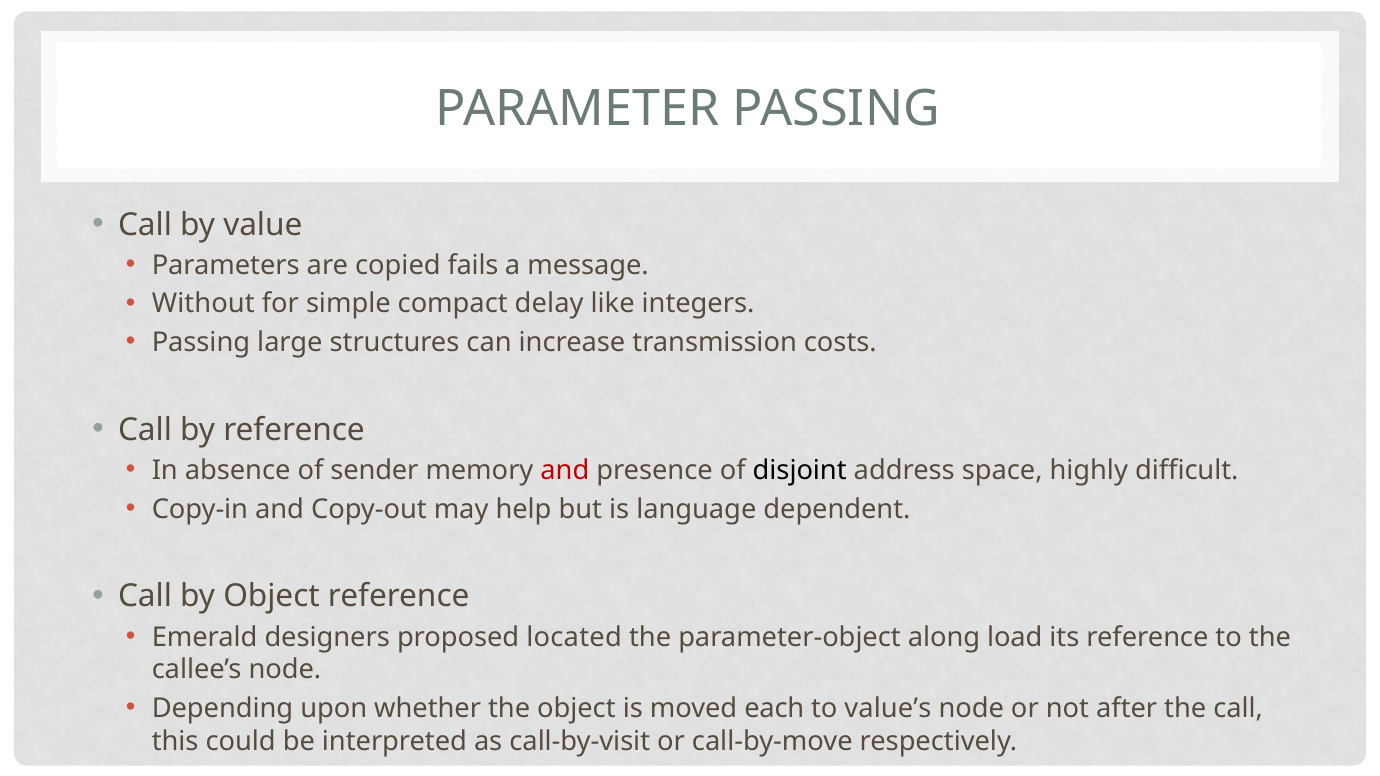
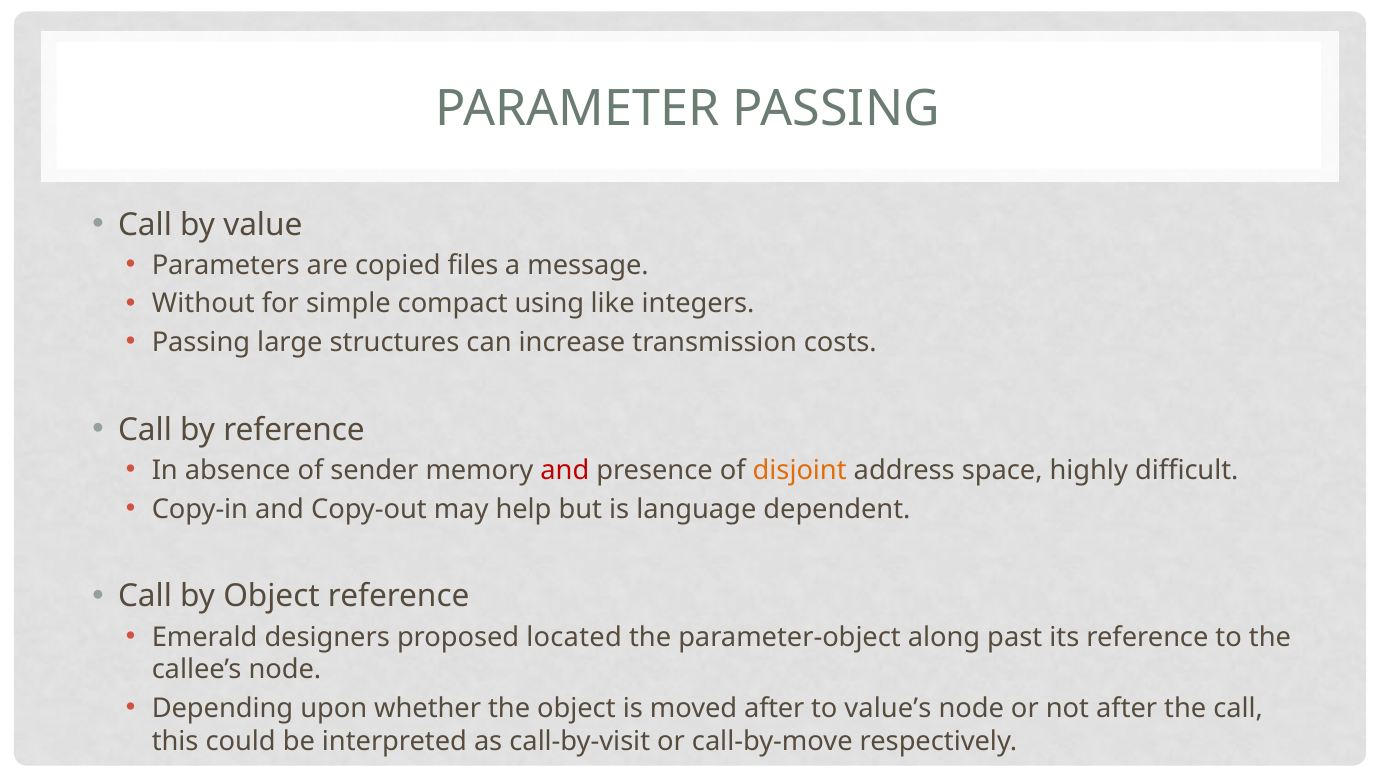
fails: fails -> files (473, 266)
delay: delay -> using (549, 304)
disjoint colour: black -> orange (800, 471)
load: load -> past (1015, 637)
moved each: each -> after (774, 709)
